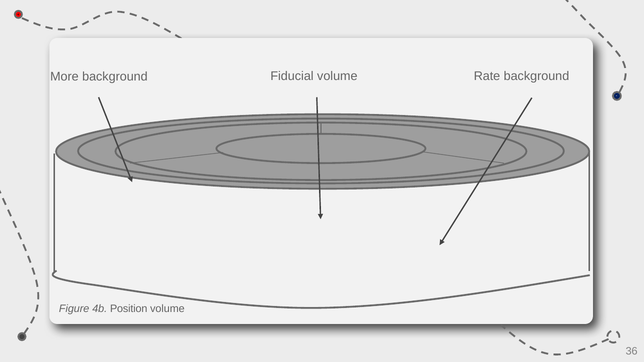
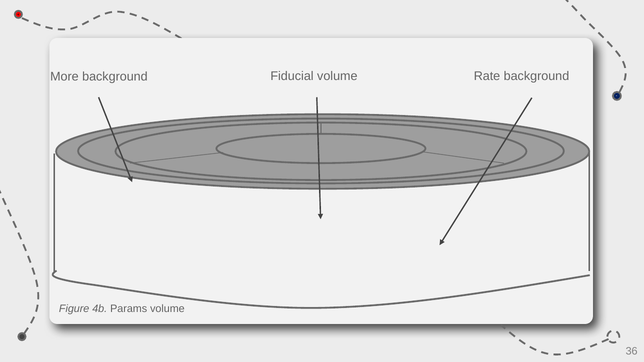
Position: Position -> Params (129, 309)
